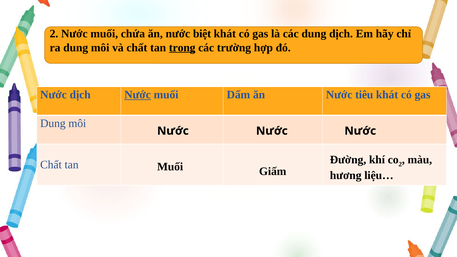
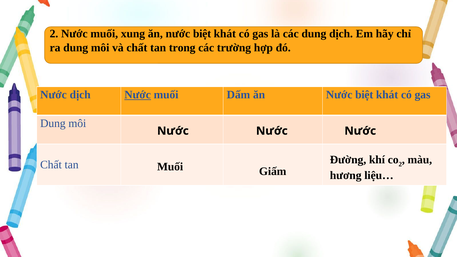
chứa: chứa -> xung (133, 34)
trong underline: present -> none (182, 48)
Dấm ăn Nước tiêu: tiêu -> biệt (364, 95)
